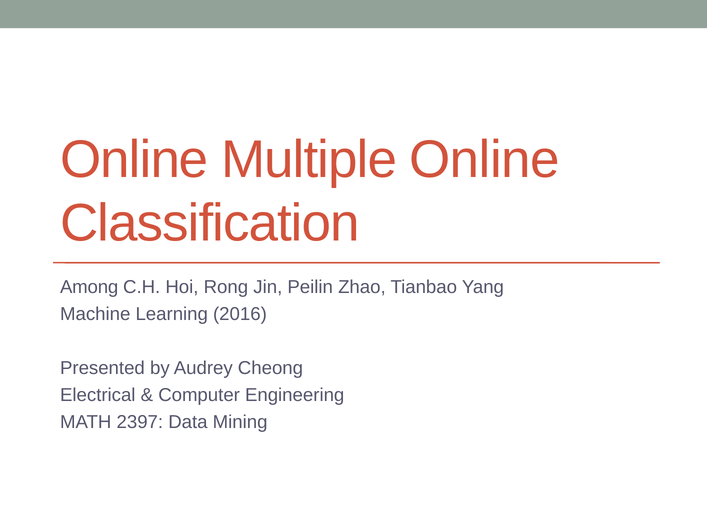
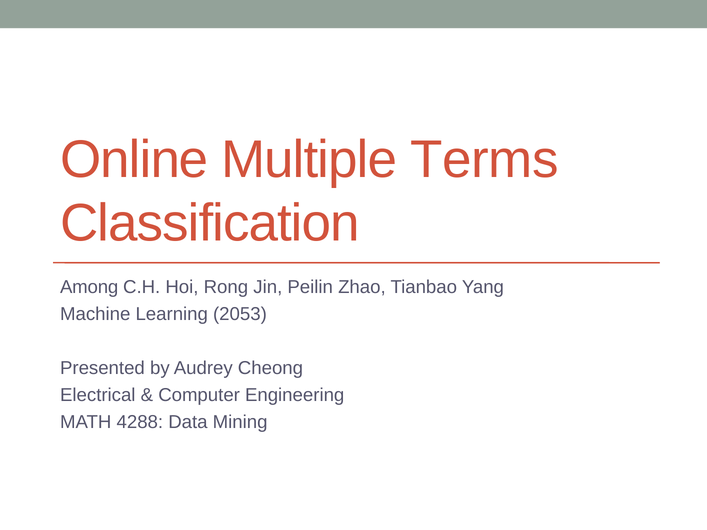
Multiple Online: Online -> Terms (484, 160)
2016: 2016 -> 2053 (240, 314)
2397: 2397 -> 4288 (140, 422)
